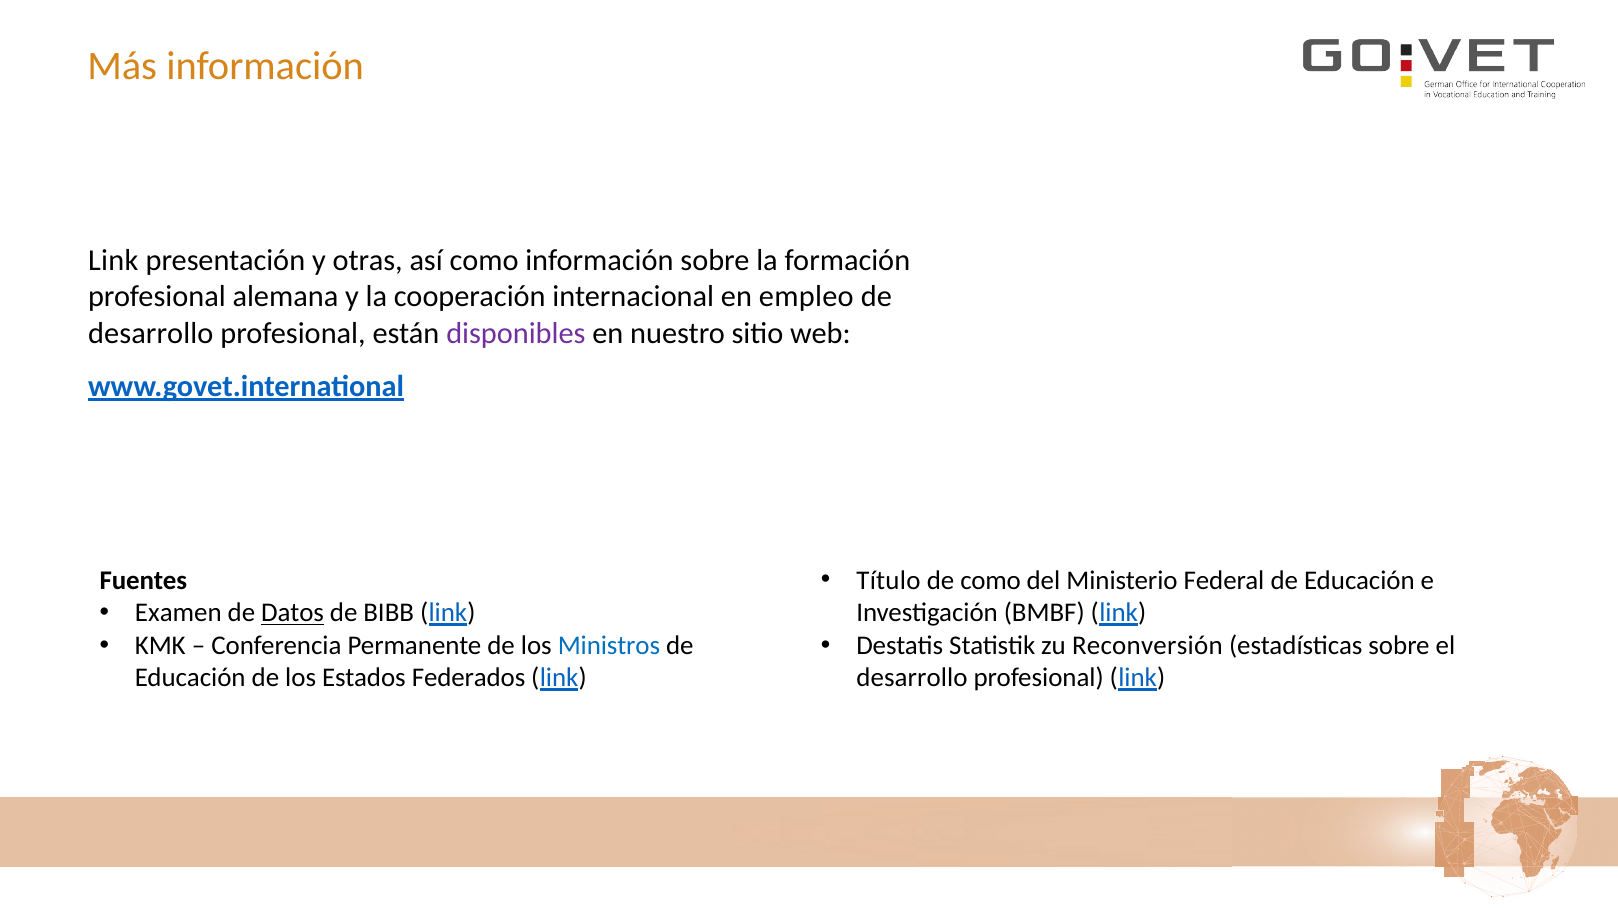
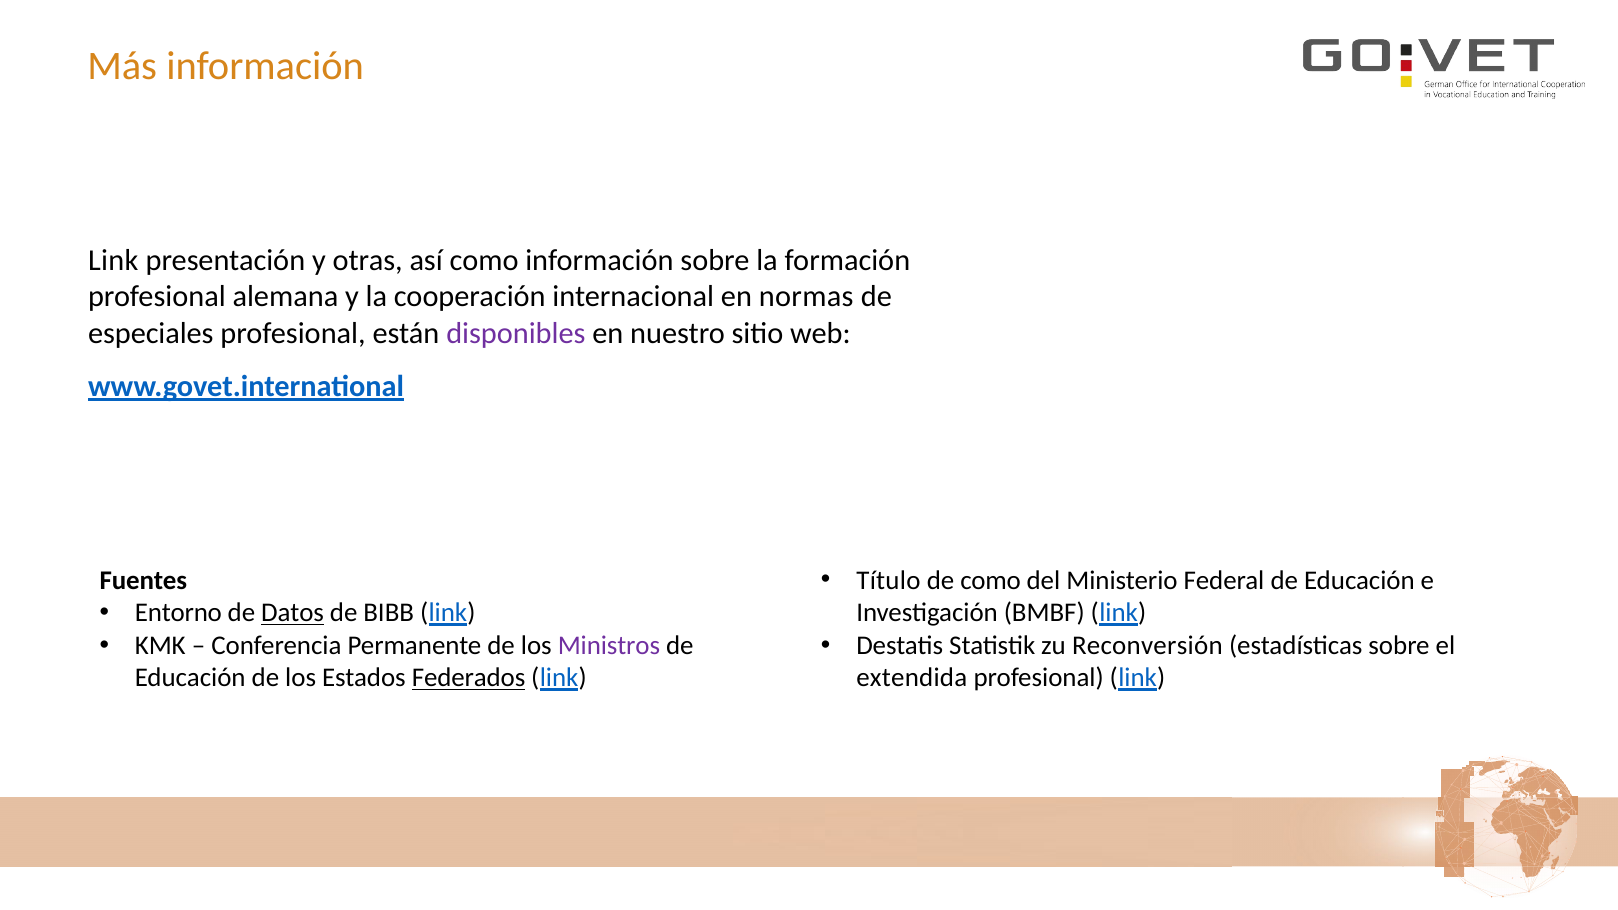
empleo: empleo -> normas (806, 297)
desarrollo: desarrollo -> especiales (151, 333)
Examen: Examen -> Entorno (178, 613)
Ministros colour: blue -> purple (609, 646)
Federados underline: none -> present (469, 678)
desarrollo: desarrollo -> extendida (912, 678)
